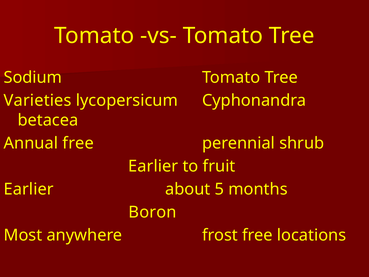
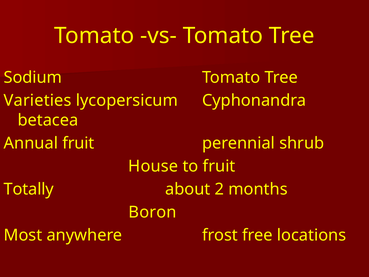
Annual free: free -> fruit (78, 143)
Earlier: Earlier -> House (153, 166)
Earlier: Earlier -> Totally (29, 189)
5: 5 -> 2 (219, 189)
